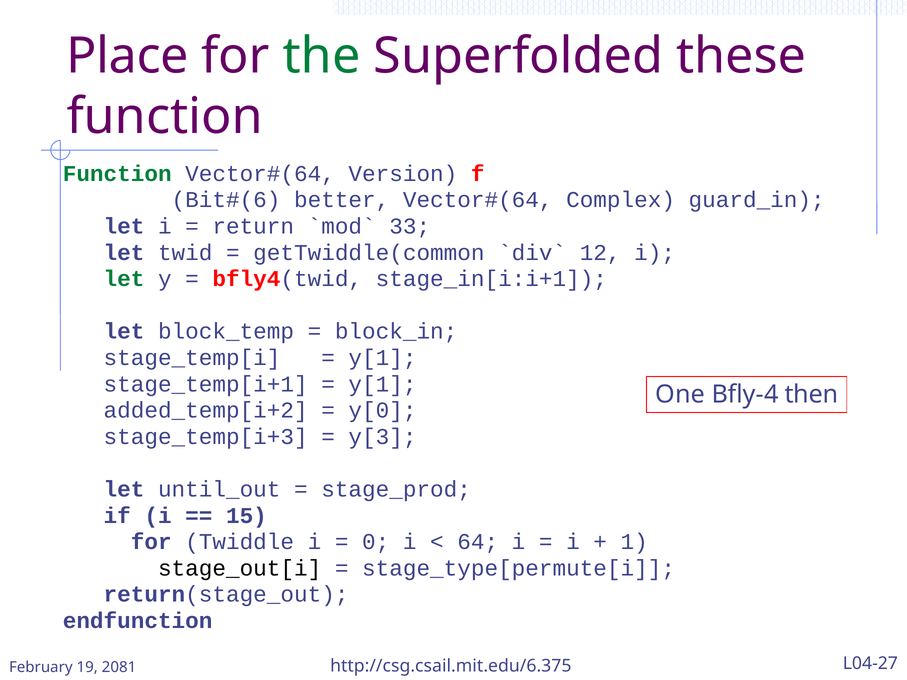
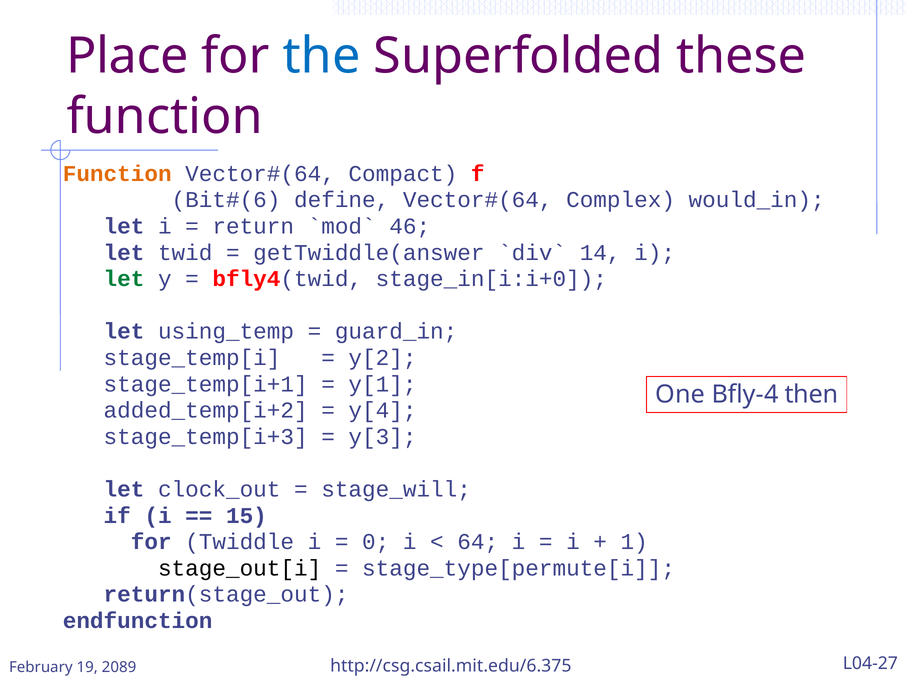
the colour: green -> blue (322, 56)
Function colour: green -> orange (117, 174)
Version: Version -> Compact (403, 174)
better: better -> define (342, 200)
guard_in: guard_in -> would_in (757, 200)
33: 33 -> 46 (410, 226)
getTwiddle(common: getTwiddle(common -> getTwiddle(answer (369, 253)
12: 12 -> 14 (600, 253)
stage_in[i:i+1: stage_in[i:i+1 -> stage_in[i:i+0 (491, 279)
block_temp: block_temp -> using_temp (226, 332)
block_in: block_in -> guard_in (396, 332)
y[1: y[1 -> y[2 (382, 358)
y[0: y[0 -> y[4 (382, 410)
until_out: until_out -> clock_out (219, 489)
stage_prod: stage_prod -> stage_will (396, 489)
2081: 2081 -> 2089 (119, 668)
